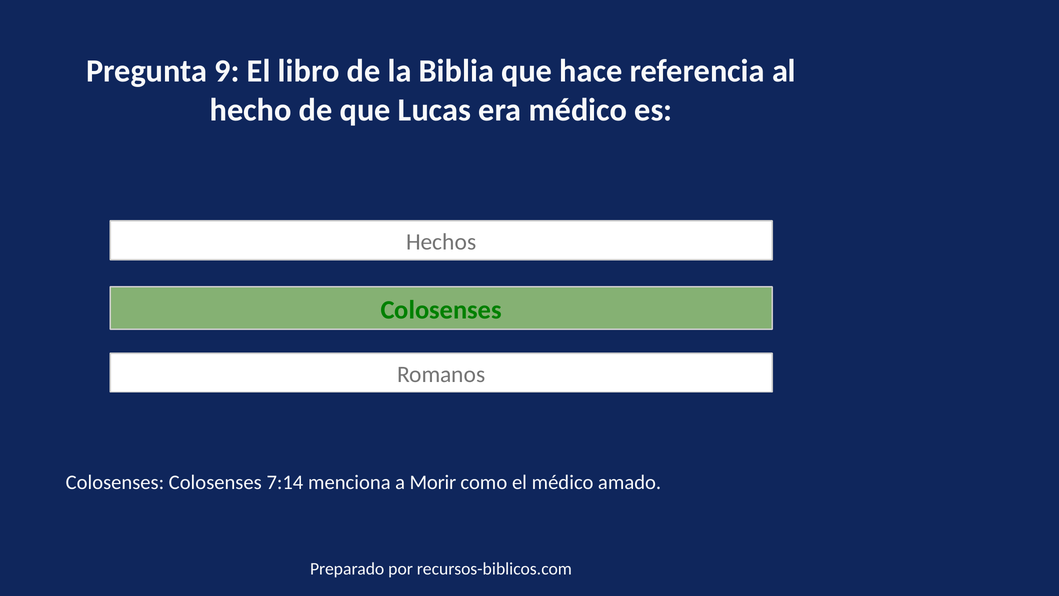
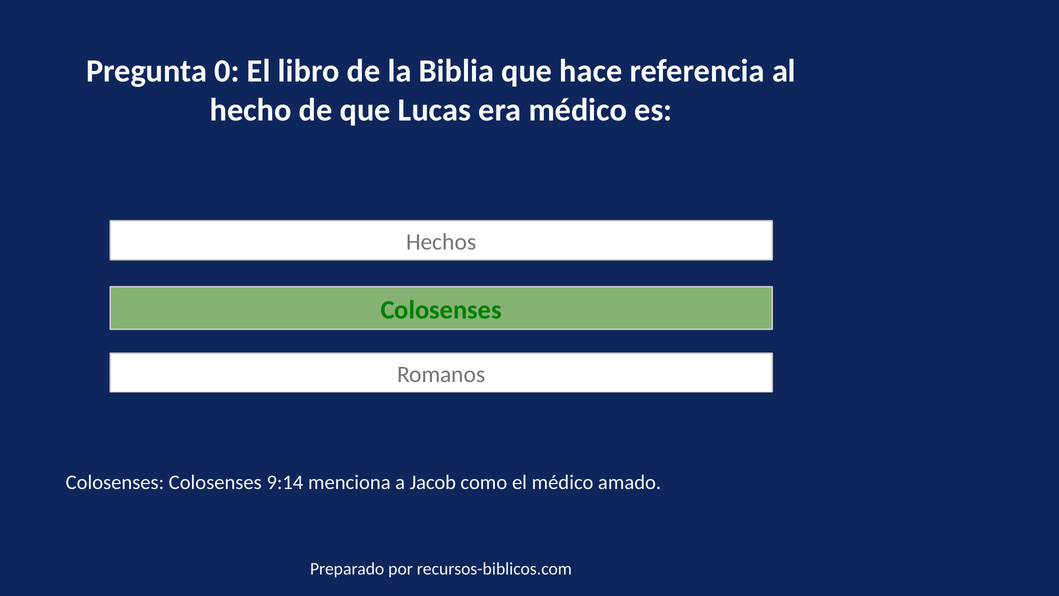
9: 9 -> 0 (227, 71)
7:14: 7:14 -> 9:14 (285, 482)
Morir: Morir -> Jacob (433, 482)
